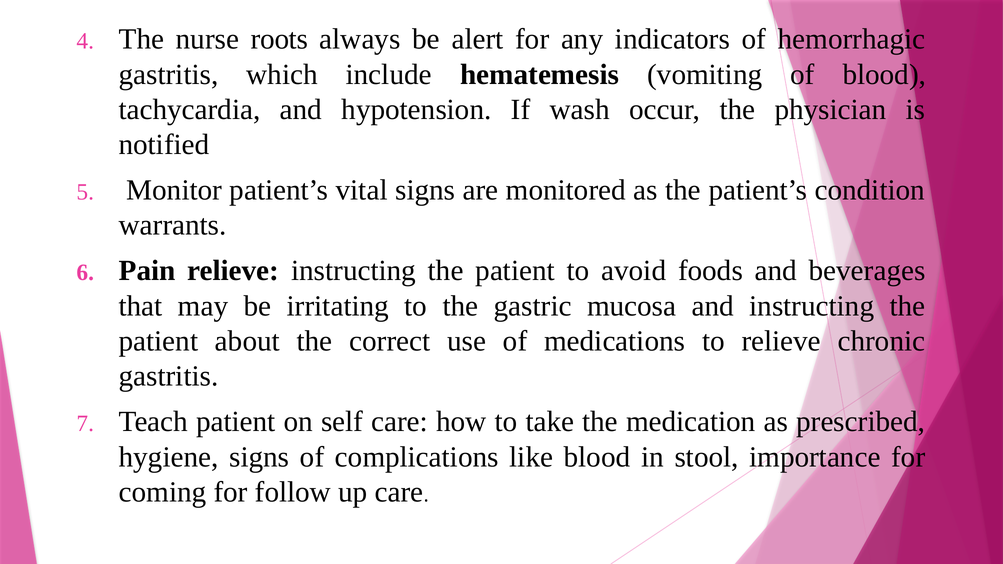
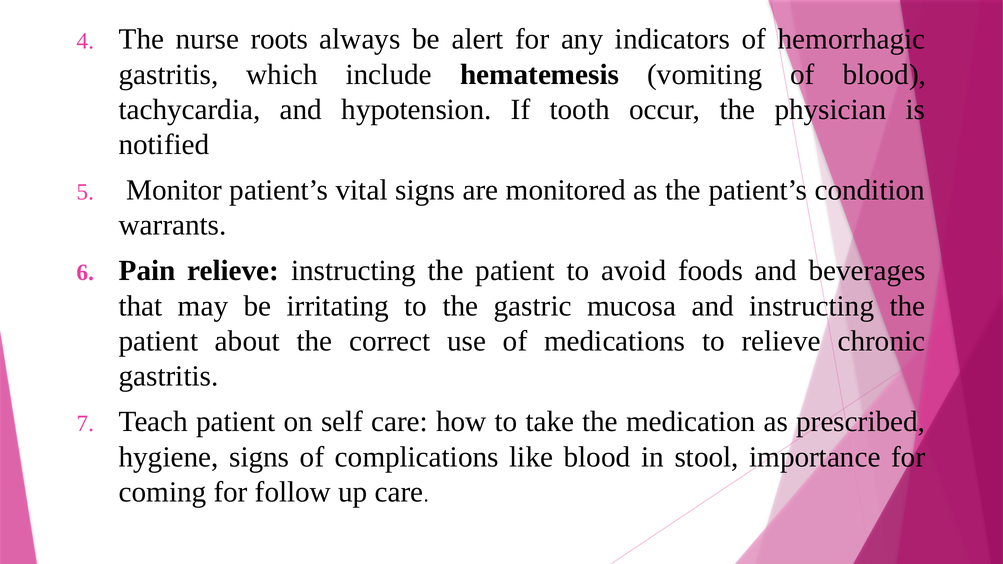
wash: wash -> tooth (580, 110)
